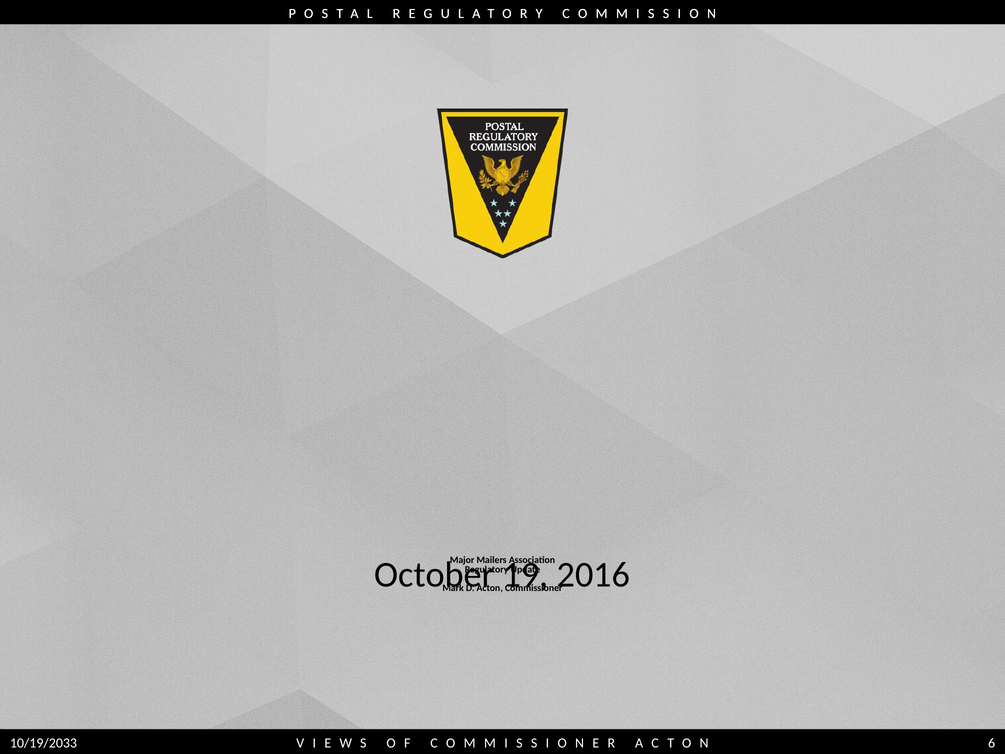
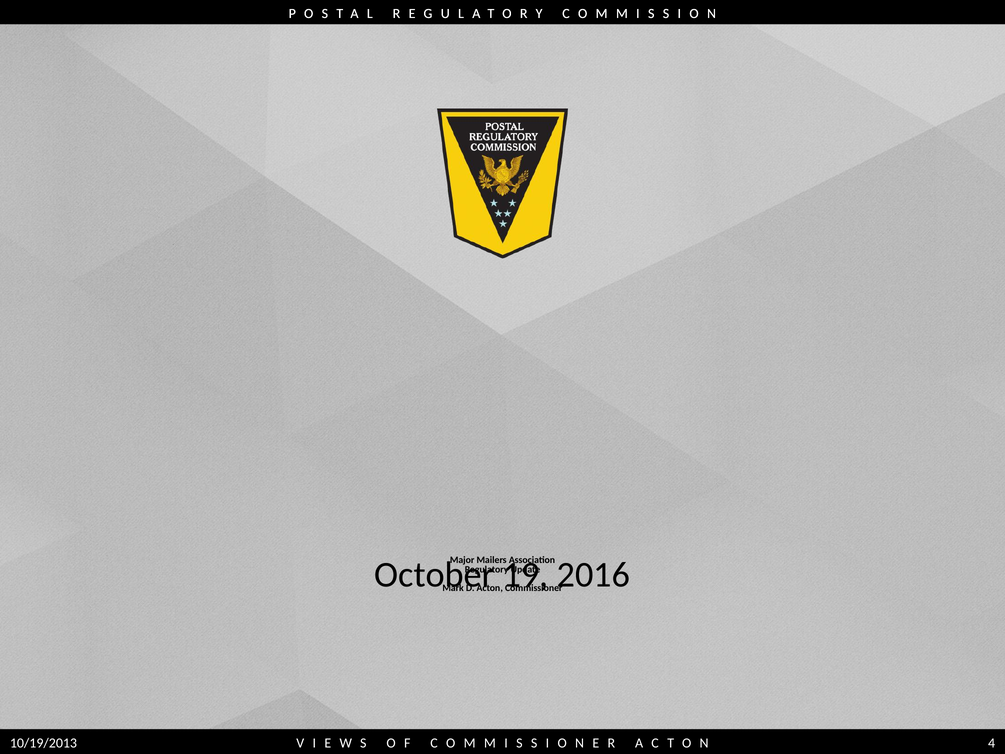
10/19/2033: 10/19/2033 -> 10/19/2013 (43, 743)
6: 6 -> 4 (992, 743)
